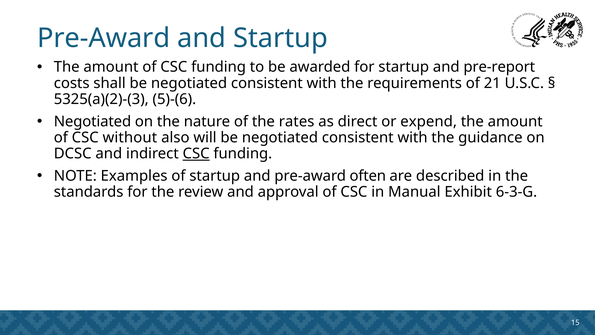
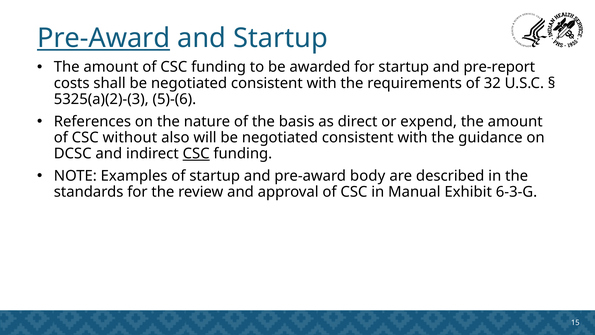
Pre-Award underline: none -> present (104, 38)
21: 21 -> 32 (492, 83)
Negotiated: Negotiated -> References (92, 121)
rates: rates -> basis (297, 121)
often: often -> body (368, 176)
